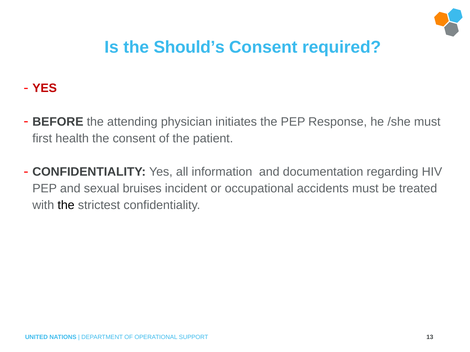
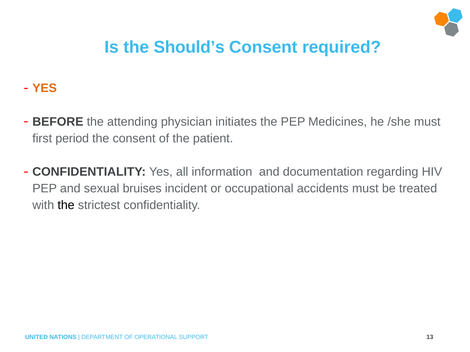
YES colour: red -> orange (45, 88)
Response: Response -> Medicines (338, 122)
health: health -> period (72, 139)
